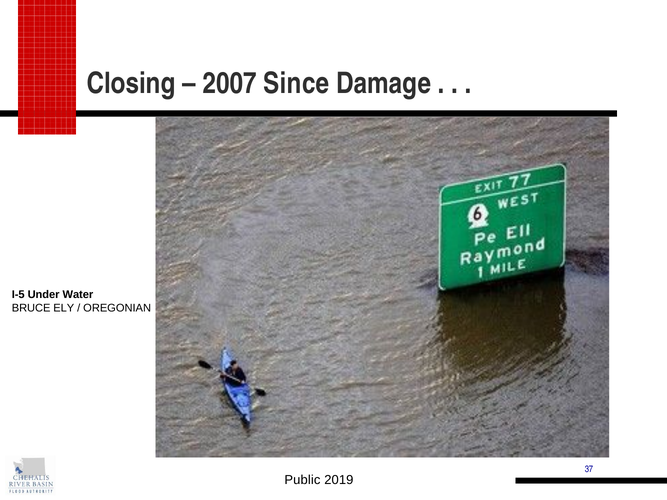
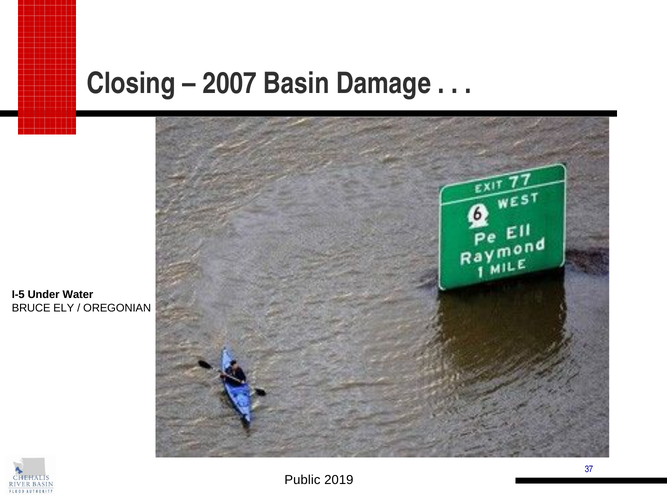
Since: Since -> Basin (296, 83)
